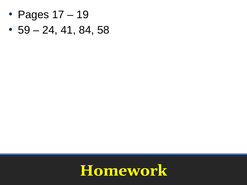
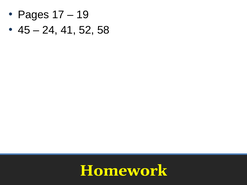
59: 59 -> 45 (24, 30)
84: 84 -> 52 (87, 30)
